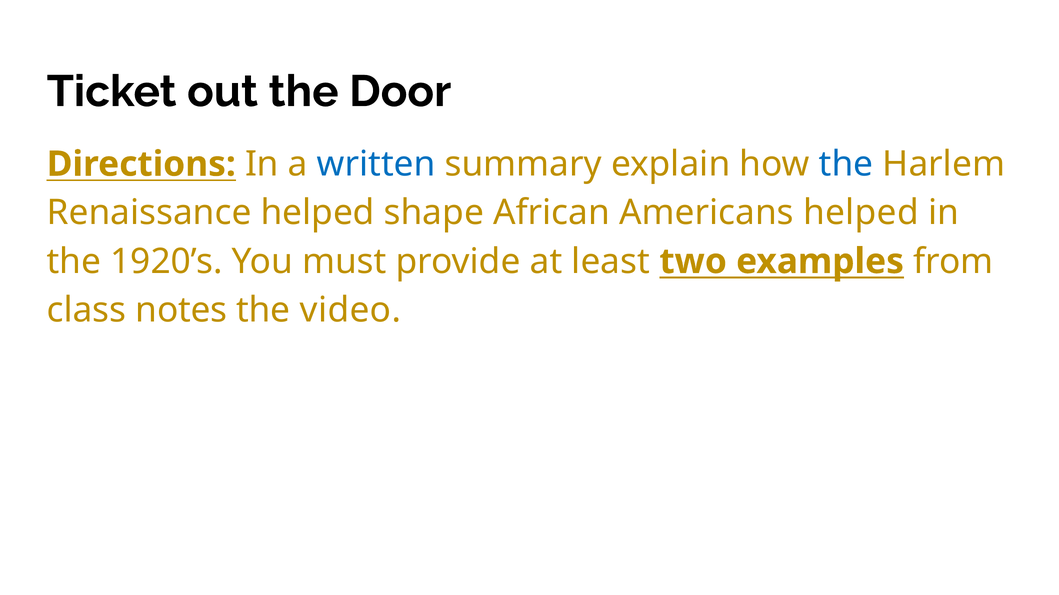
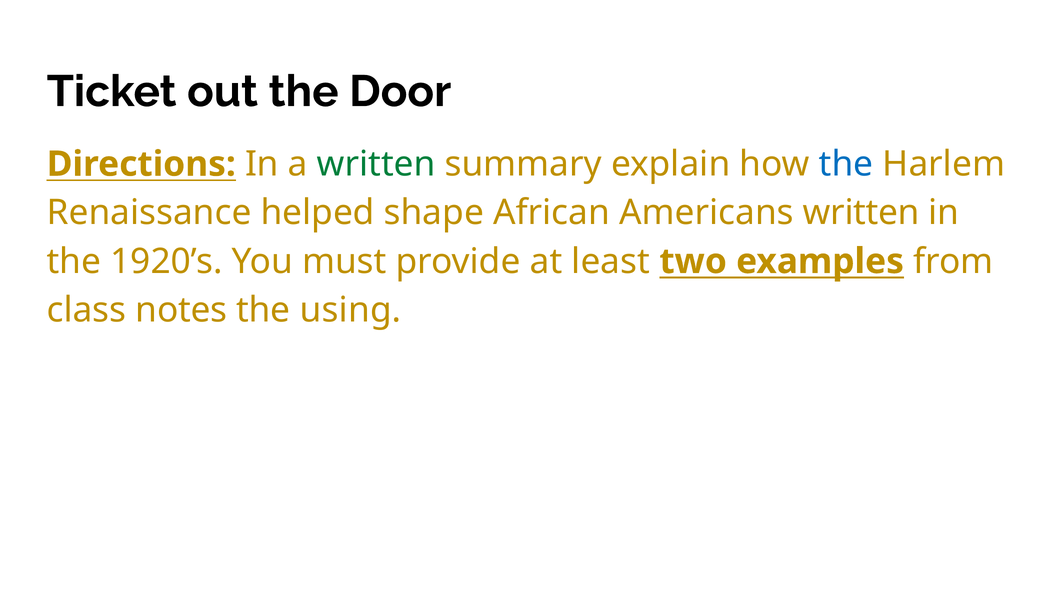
written colour: blue -> green (376, 164)
Americans helped: helped -> written (861, 213)
video: video -> using (350, 310)
